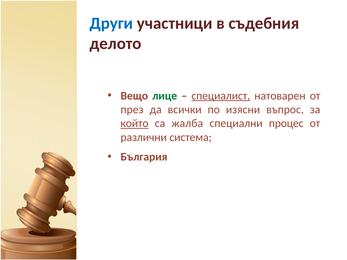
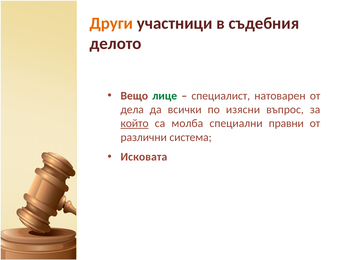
Други colour: blue -> orange (111, 23)
специалист underline: present -> none (221, 96)
през: през -> дела (132, 110)
жалба: жалба -> молба (187, 124)
процес: процес -> правни (286, 124)
България: България -> Исковата (144, 157)
